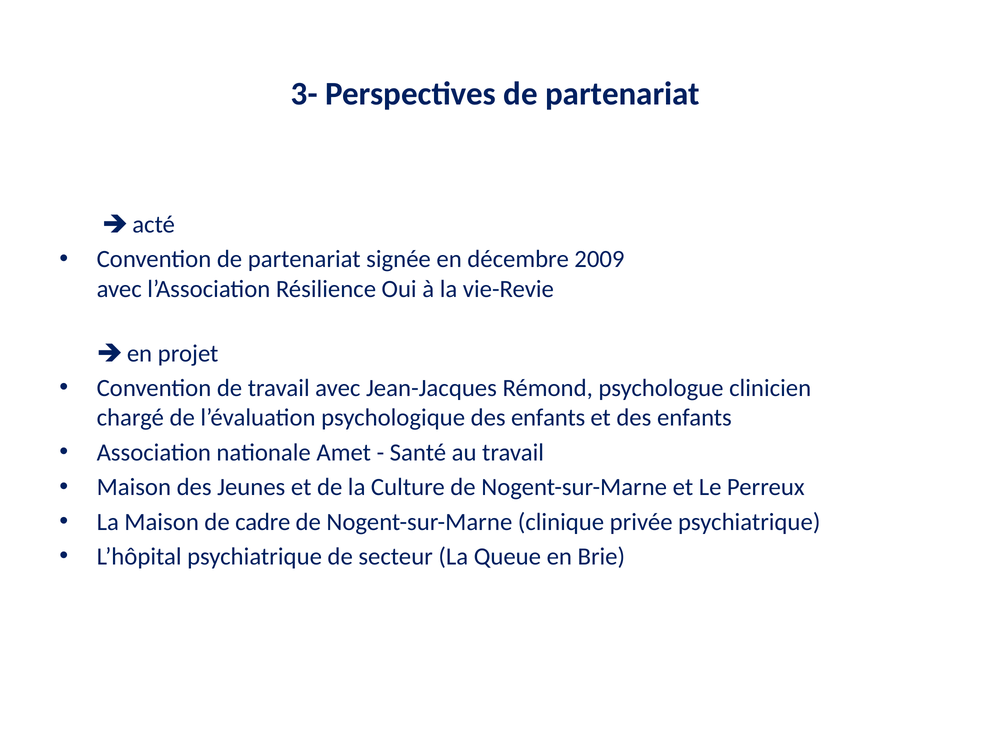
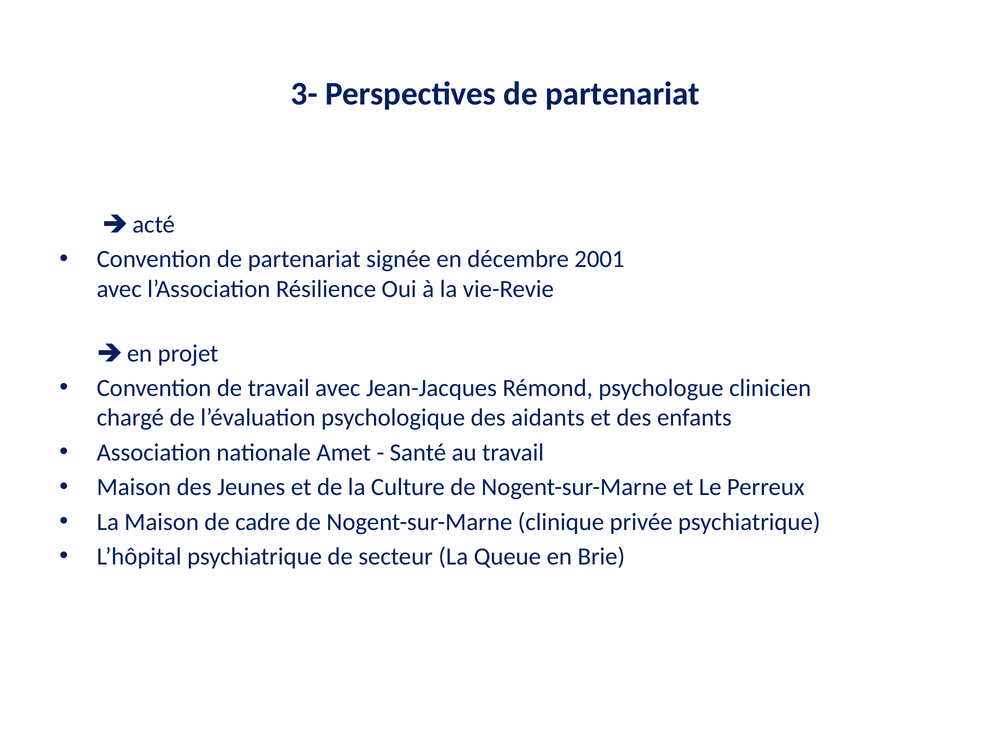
2009: 2009 -> 2001 (599, 259)
psychologique des enfants: enfants -> aidants (548, 418)
